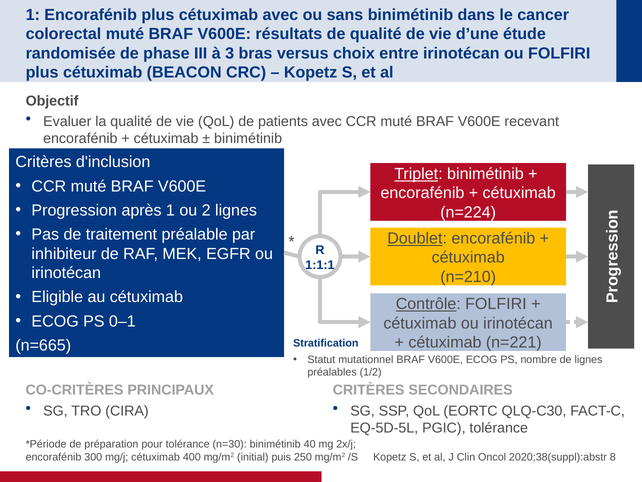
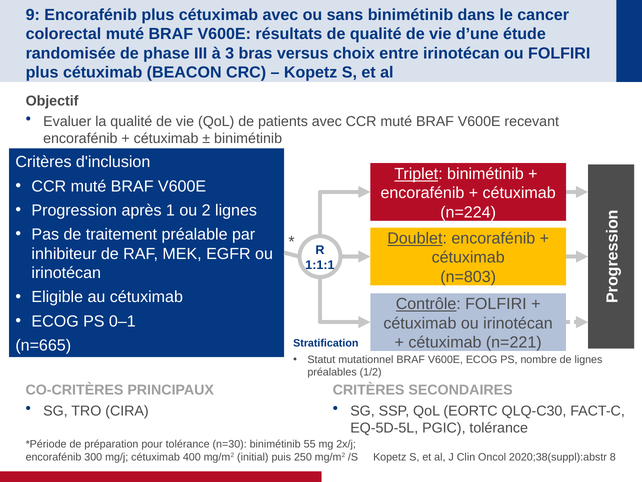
1: 1 -> 9 (33, 15)
n=210: n=210 -> n=803 (468, 277)
40: 40 -> 55 (310, 444)
